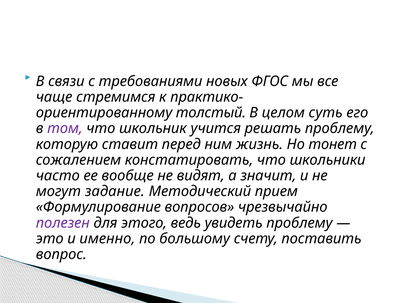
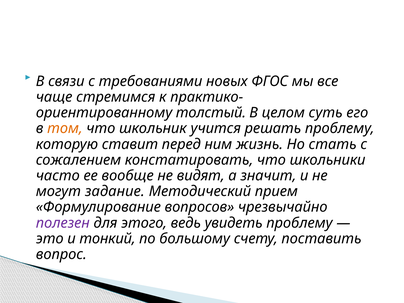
том colour: purple -> orange (65, 128)
тонет: тонет -> стать (333, 144)
именно: именно -> тонкий (107, 239)
